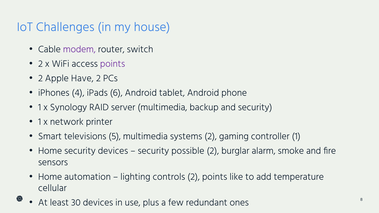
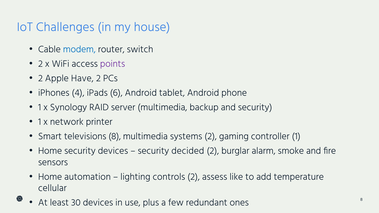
modem colour: purple -> blue (79, 49)
televisions 5: 5 -> 8 (115, 136)
possible: possible -> decided (188, 151)
2 points: points -> assess (215, 177)
